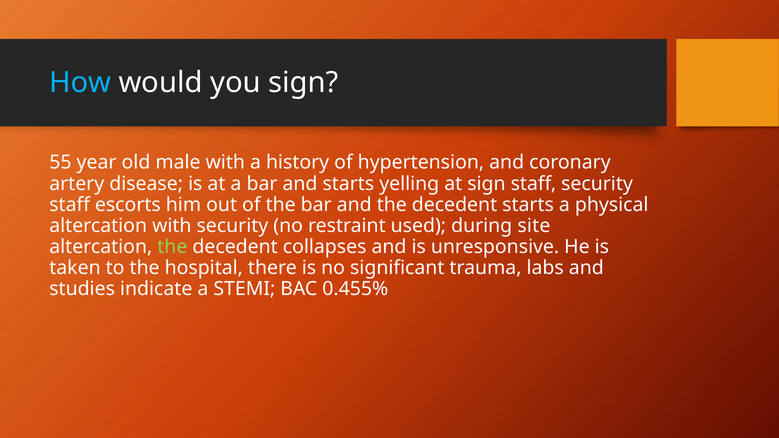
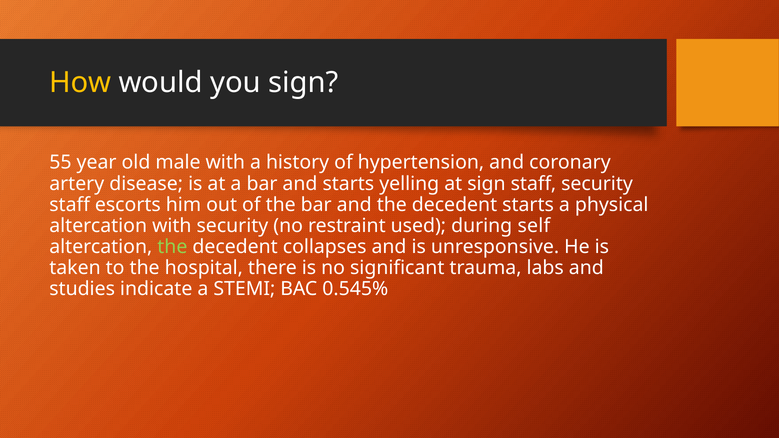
How colour: light blue -> yellow (80, 82)
site: site -> self (534, 226)
0.455%: 0.455% -> 0.545% (355, 289)
